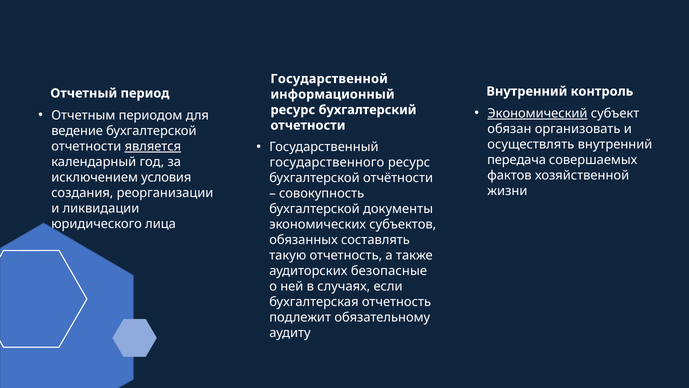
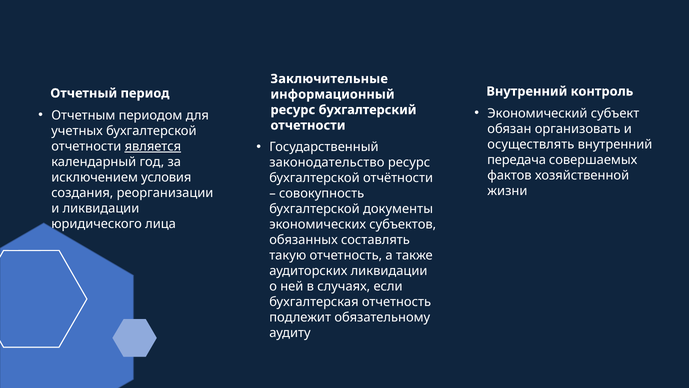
Государственной: Государственной -> Заключительные (329, 79)
Экономический underline: present -> none (537, 113)
ведение: ведение -> учетных (77, 131)
государственного: государственного -> законодательство (327, 162)
аудиторских безопасные: безопасные -> ликвидации (389, 271)
